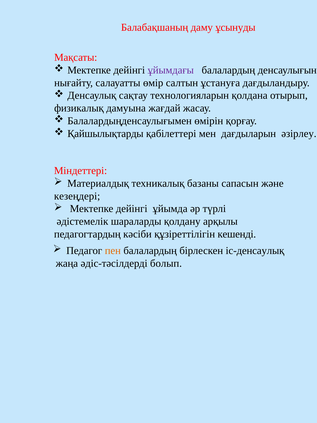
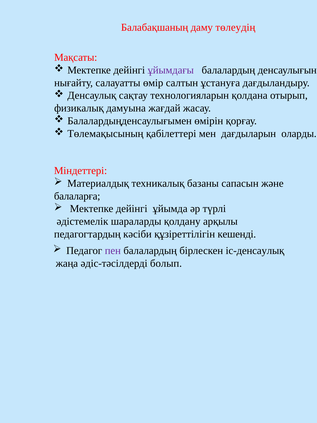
ұсынуды: ұсынуды -> төлеудің (235, 27)
Қайшылықтарды: Қайшылықтарды -> Төлемақысының (105, 133)
әзірлеу: әзірлеу -> оларды (299, 133)
кезеңдері: кезеңдері -> балаларға (77, 196)
пен colour: orange -> purple (113, 250)
